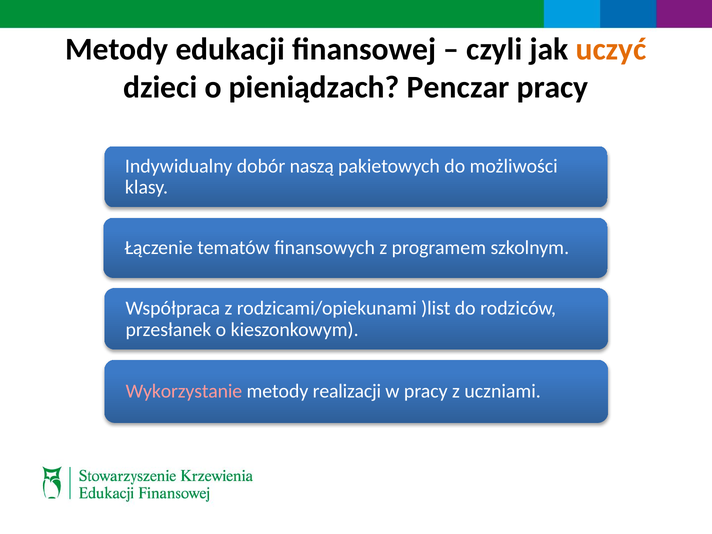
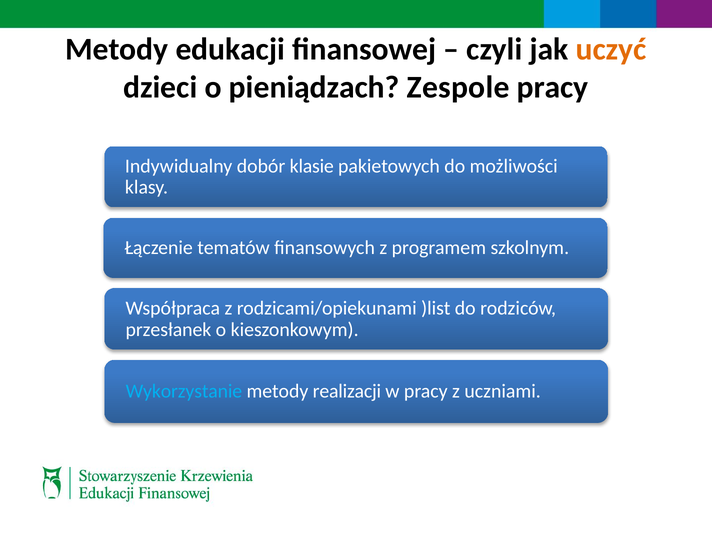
Penczar: Penczar -> Zespole (458, 87)
naszą: naszą -> klasie (312, 166)
Wykorzystanie colour: pink -> light blue (184, 391)
